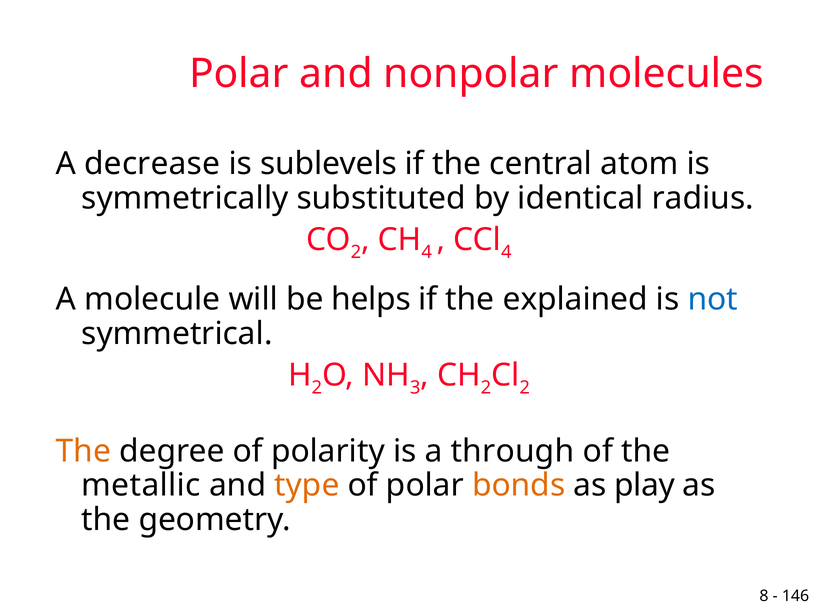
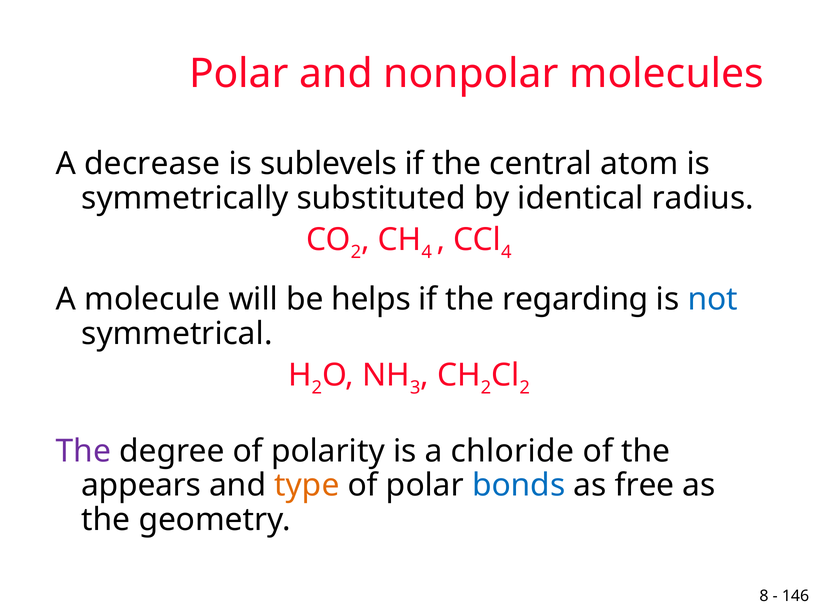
explained: explained -> regarding (575, 300)
The colour: orange -> purple (83, 451)
through: through -> chloride (513, 451)
metallic: metallic -> appears (141, 486)
bonds colour: orange -> blue (519, 486)
play: play -> free (644, 486)
